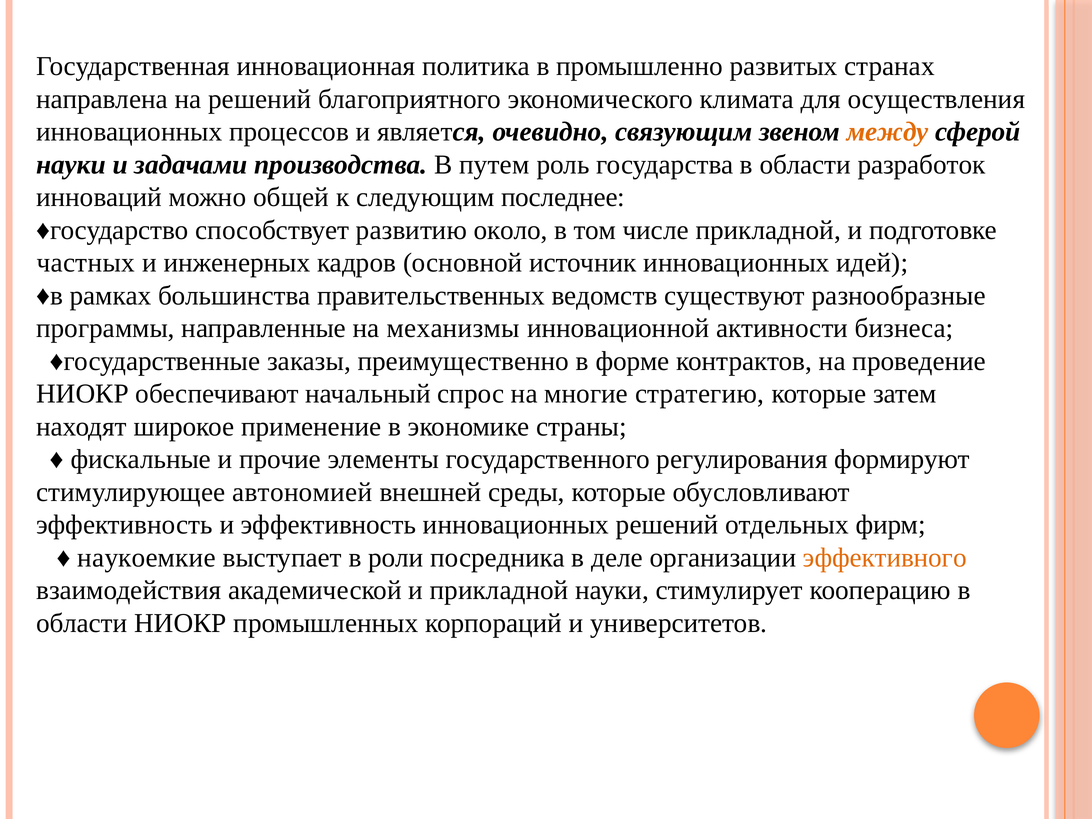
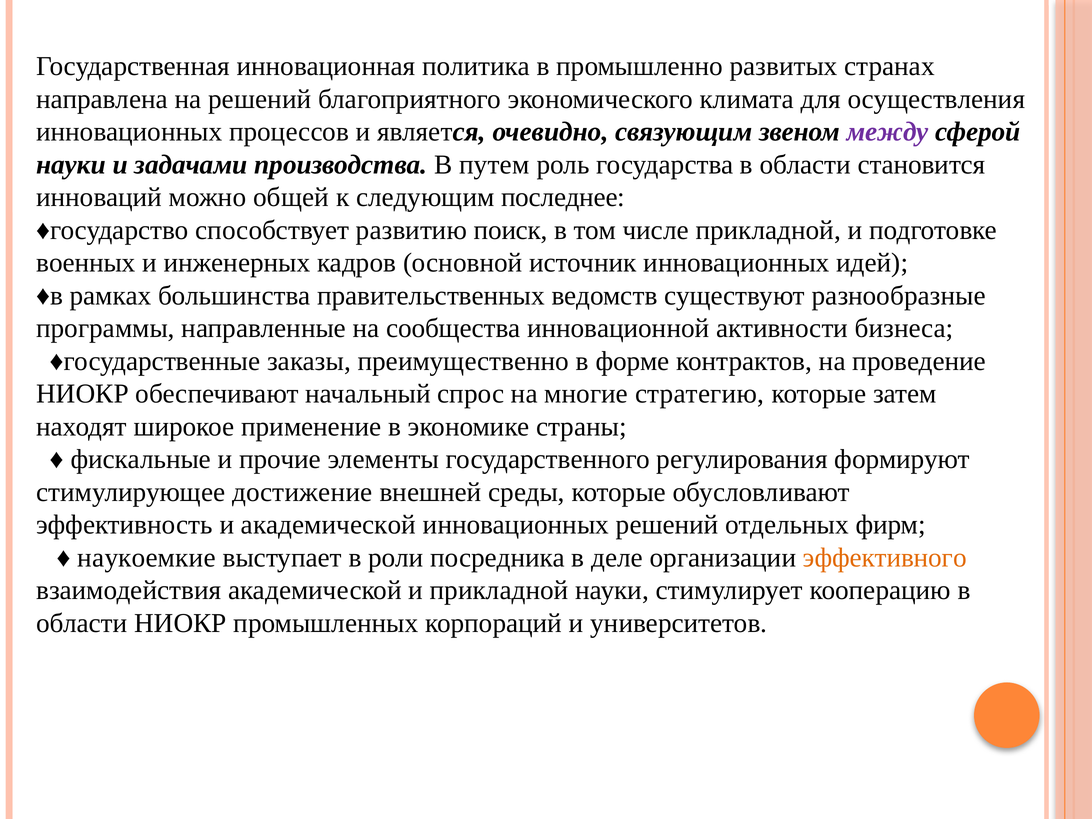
между colour: orange -> purple (888, 132)
разработок: разработок -> становится (922, 165)
около: около -> поиск (511, 230)
частных: частных -> военных (86, 263)
механизмы: механизмы -> сообщества (453, 328)
автономией: автономией -> достижение (302, 492)
и эффективность: эффективность -> академической (328, 525)
